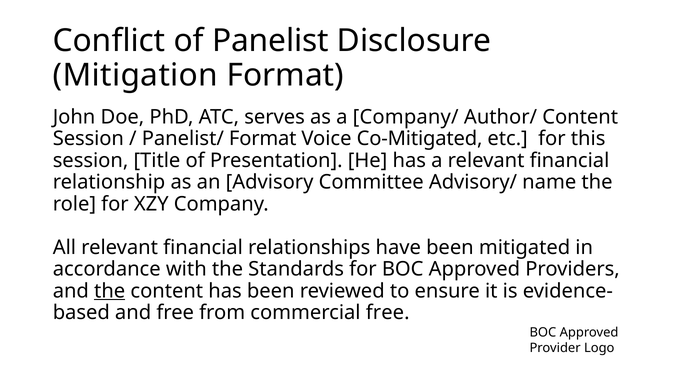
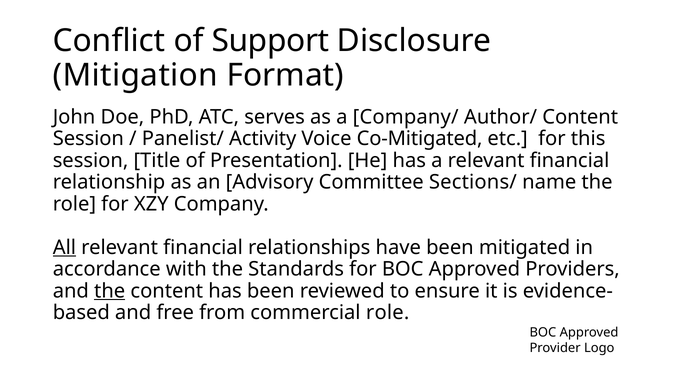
Panelist: Panelist -> Support (270, 41)
Panelist/ Format: Format -> Activity (263, 139)
Advisory/: Advisory/ -> Sections/ (473, 182)
All underline: none -> present (64, 248)
commercial free: free -> role (388, 313)
